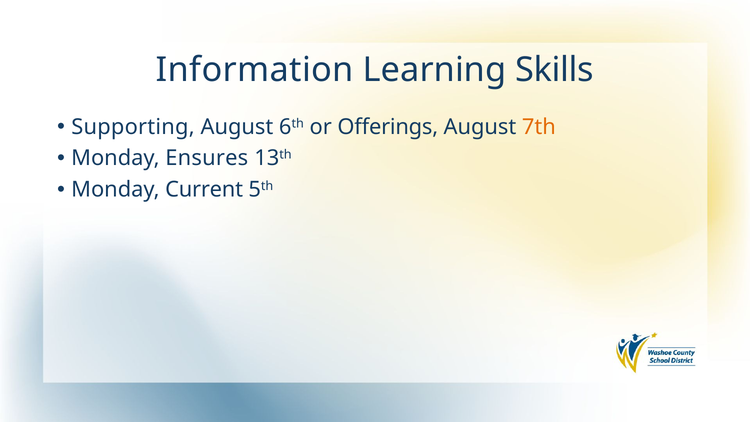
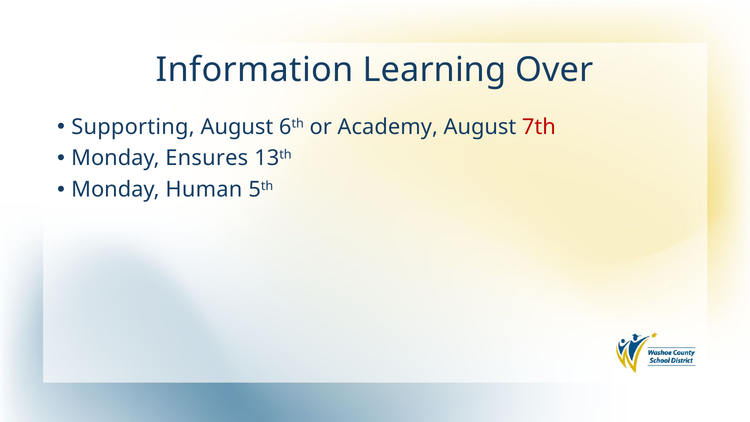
Skills: Skills -> Over (554, 70)
Offerings: Offerings -> Academy (388, 127)
7th colour: orange -> red (539, 127)
Current: Current -> Human (204, 190)
